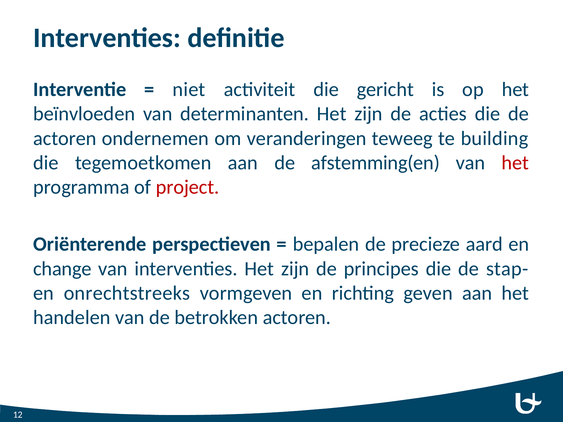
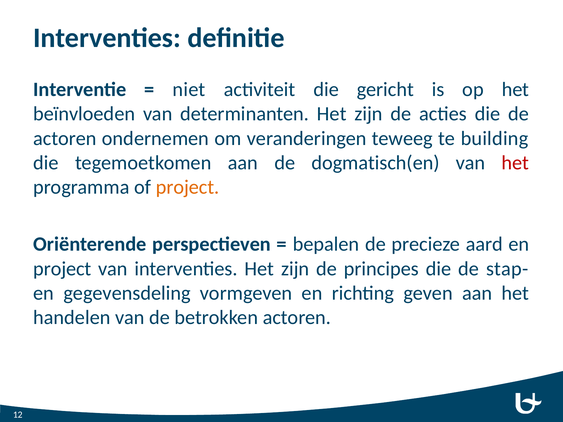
afstemming(en: afstemming(en -> dogmatisch(en (376, 163)
project colour: red -> orange (188, 187)
change: change -> project (62, 269)
onrechtstreeks: onrechtstreeks -> gegevensdeling (127, 293)
